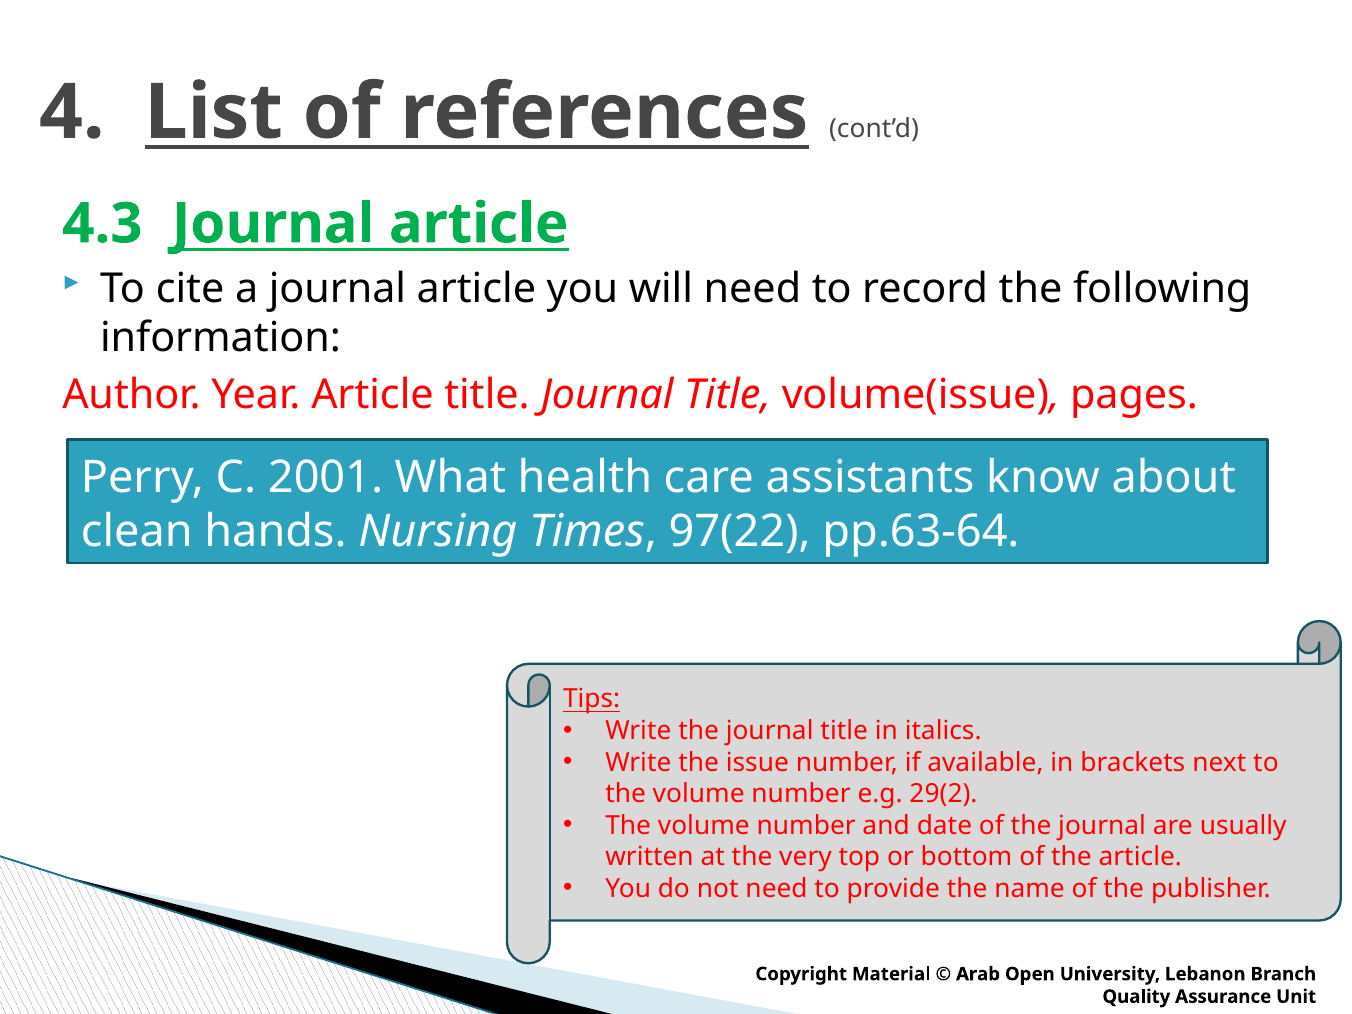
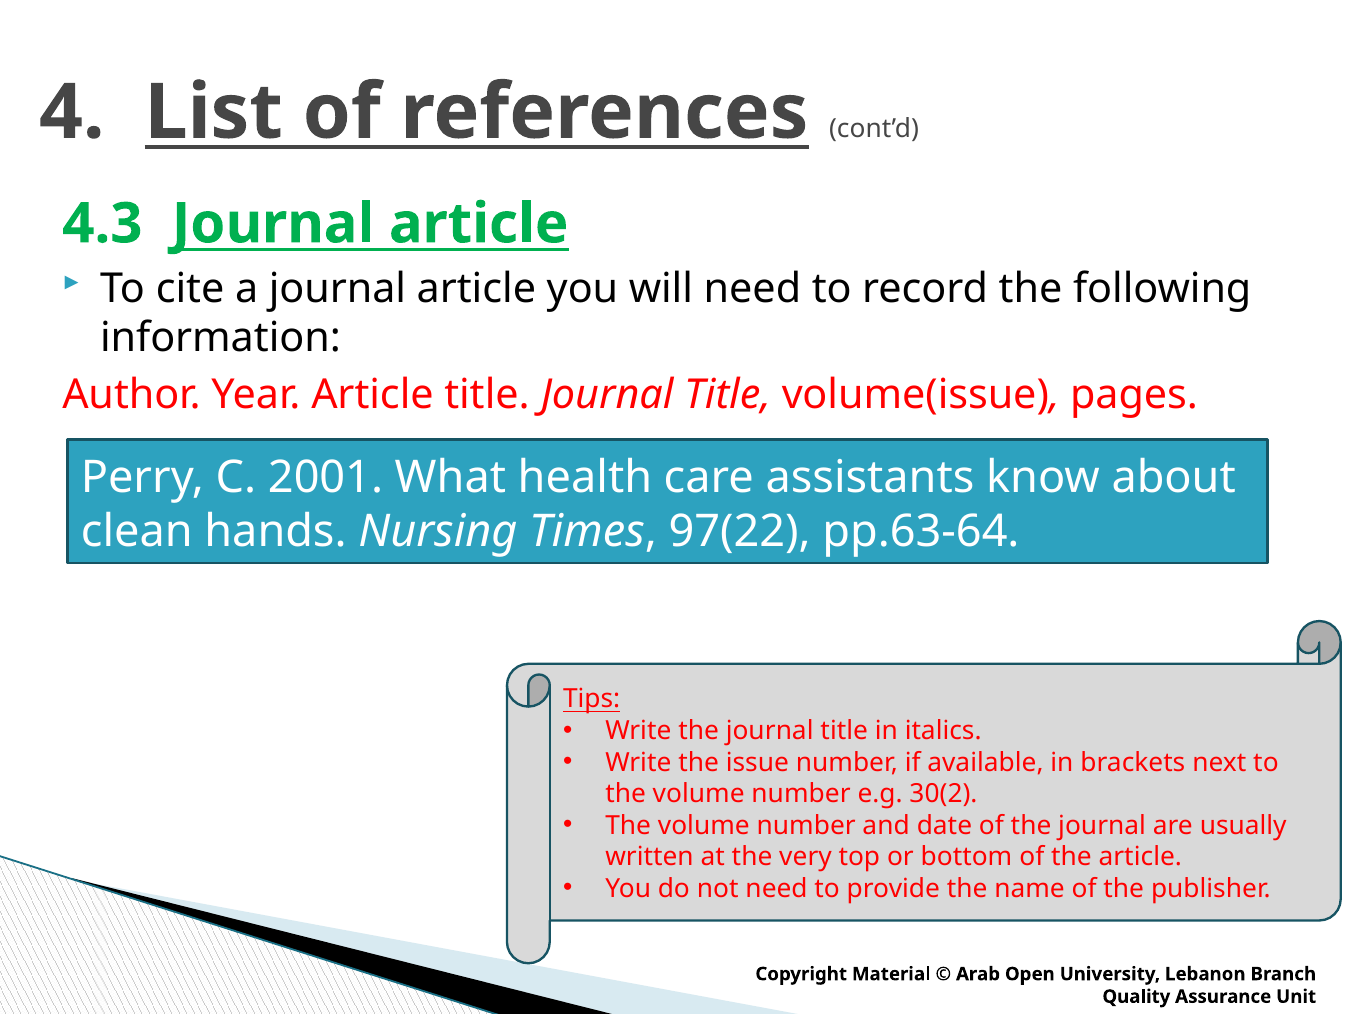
29(2: 29(2 -> 30(2 (944, 794)
